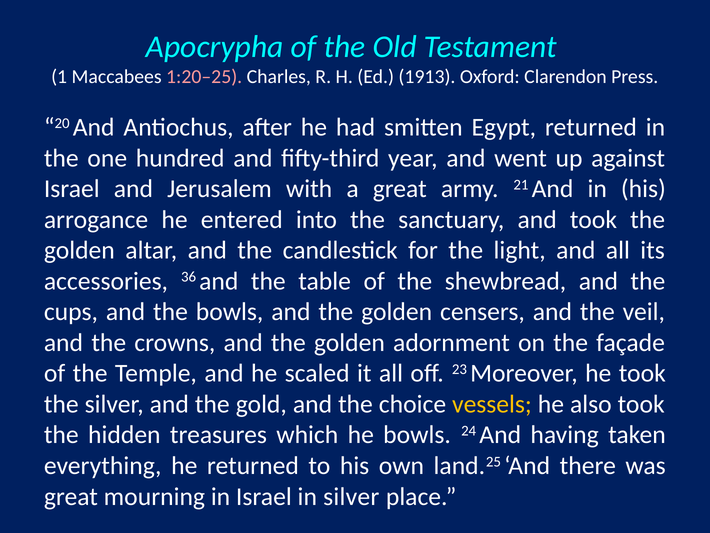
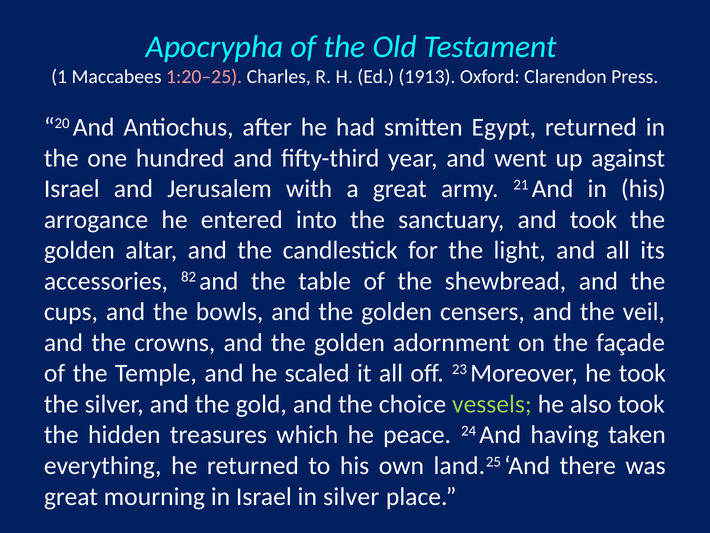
36: 36 -> 82 (189, 277)
vessels colour: yellow -> light green (492, 404)
he bowls: bowls -> peace (417, 435)
